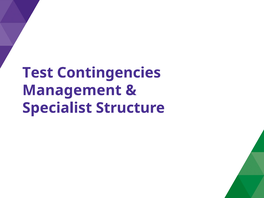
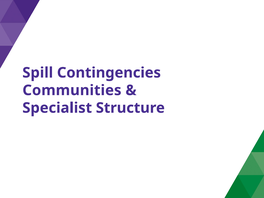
Test: Test -> Spill (38, 73)
Management: Management -> Communities (72, 90)
